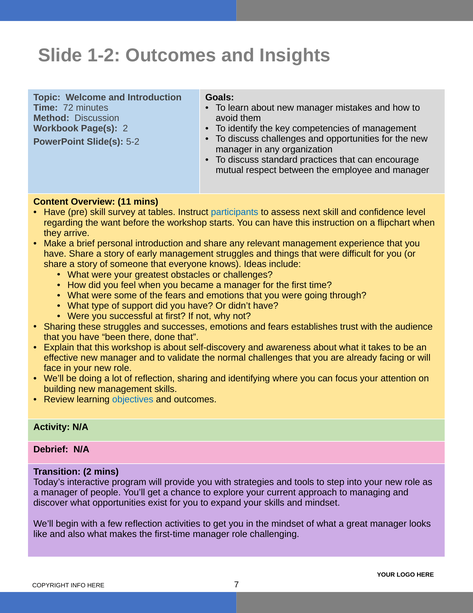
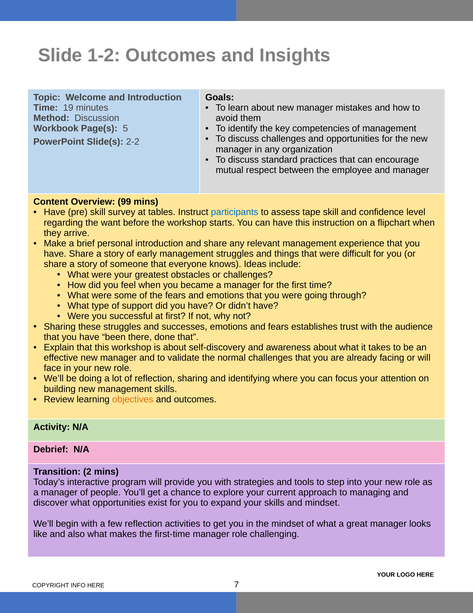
72: 72 -> 19 (68, 108)
Page(s 2: 2 -> 5 (125, 128)
5-2: 5-2 -> 2-2 (133, 141)
11: 11 -> 99 (124, 202)
next: next -> tape (311, 212)
objectives colour: blue -> orange (133, 399)
